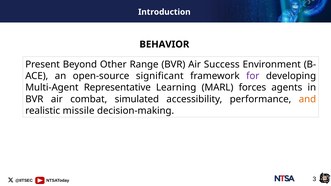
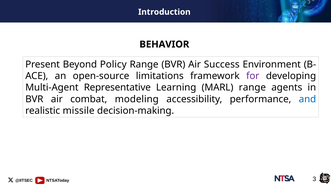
Other: Other -> Policy (113, 64)
significant: significant -> limitations (160, 76)
MARL forces: forces -> range (252, 88)
simulated: simulated -> modeling (137, 99)
and colour: orange -> blue (307, 99)
